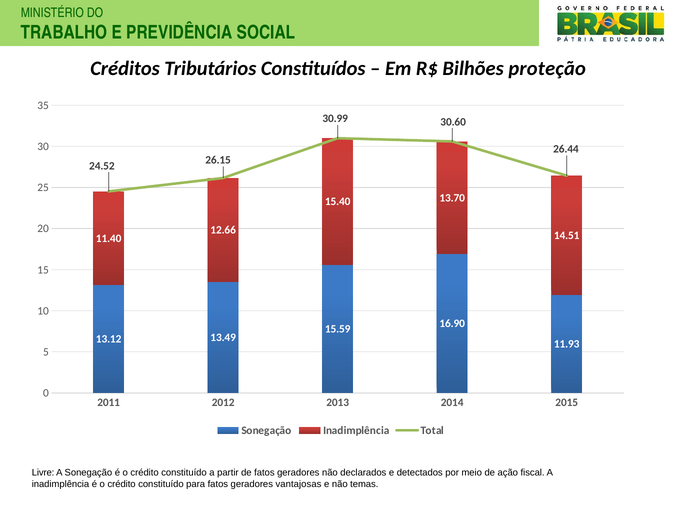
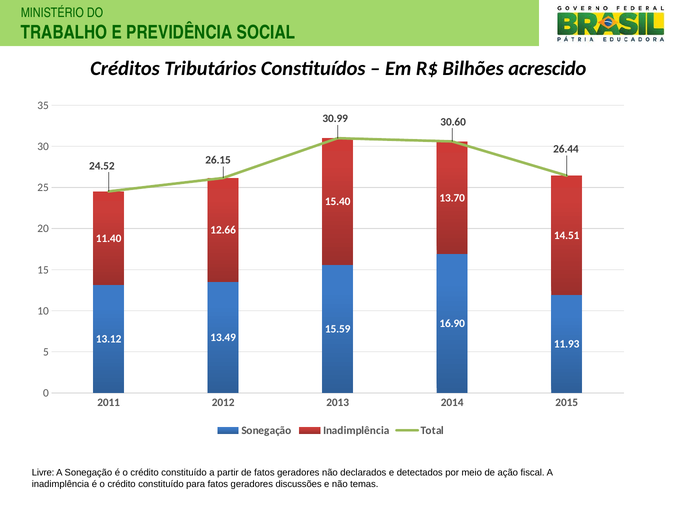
proteção: proteção -> acrescido (547, 68)
vantajosas: vantajosas -> discussões (299, 484)
